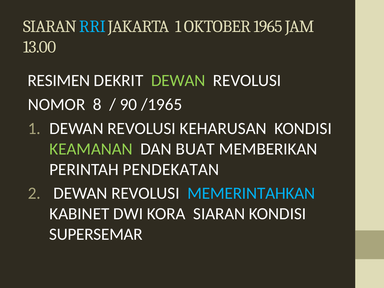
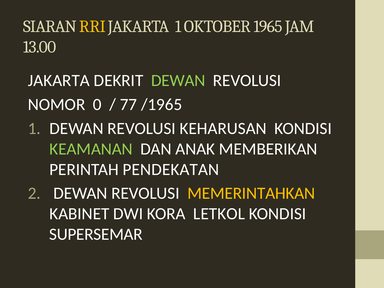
RRI colour: light blue -> yellow (92, 26)
RESIMEN: RESIMEN -> JAKARTA (59, 81)
8: 8 -> 0 (97, 104)
90: 90 -> 77 (128, 104)
BUAT: BUAT -> ANAK (195, 149)
MEMERINTAHKAN colour: light blue -> yellow (251, 193)
KORA SIARAN: SIARAN -> LETKOL (219, 214)
